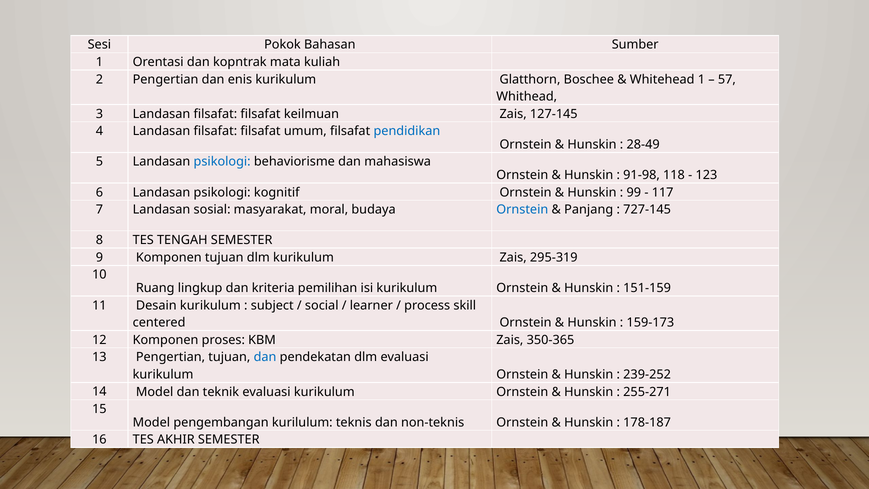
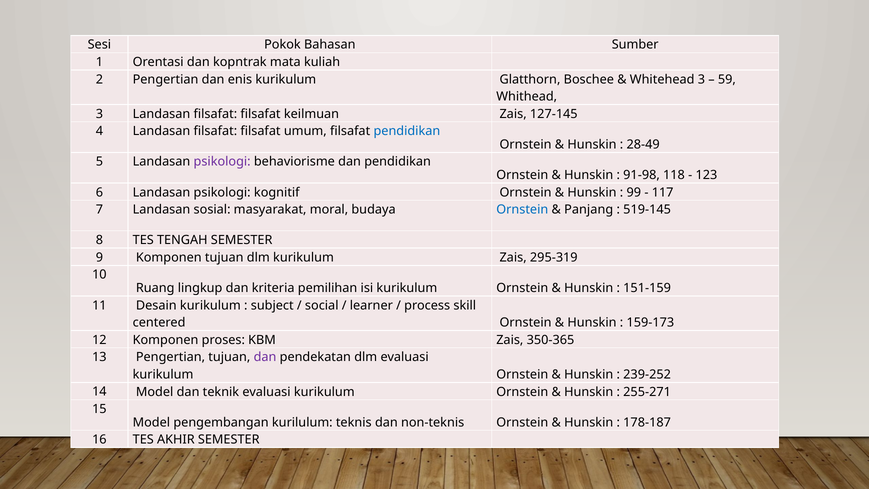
Whitehead 1: 1 -> 3 (701, 79)
57: 57 -> 59 (727, 79)
psikologi colour: blue -> purple (222, 162)
dan mahasiswa: mahasiswa -> pendidikan (398, 162)
727-145: 727-145 -> 519-145 (647, 210)
dan colour: blue -> purple (265, 357)
